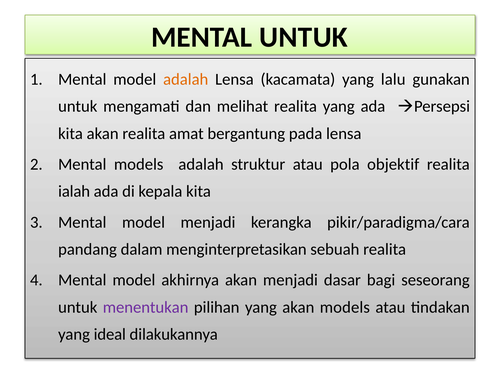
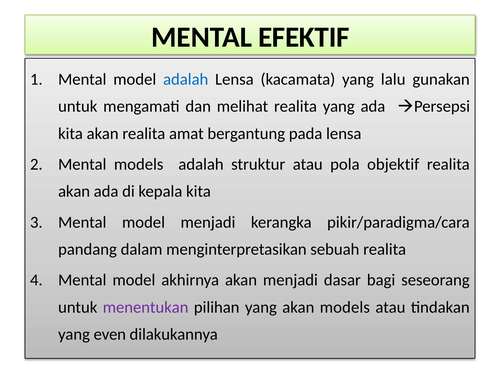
MENTAL UNTUK: UNTUK -> EFEKTIF (304, 37)
adalah colour: orange -> blue (186, 79)
ialah: ialah -> akan (74, 191)
ideal: ideal -> even (110, 334)
